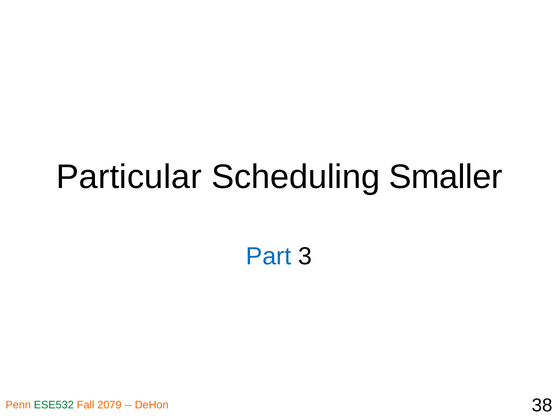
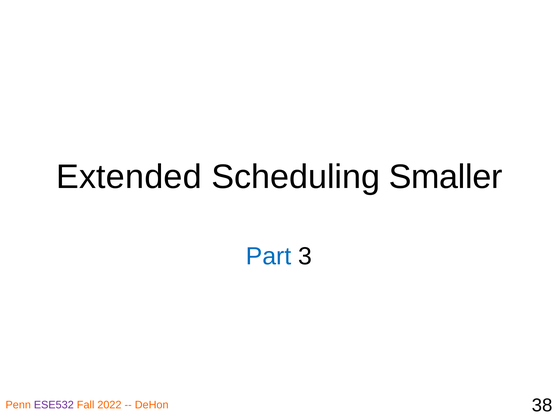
Particular: Particular -> Extended (129, 177)
ESE532 colour: green -> purple (54, 405)
2079: 2079 -> 2022 (109, 405)
